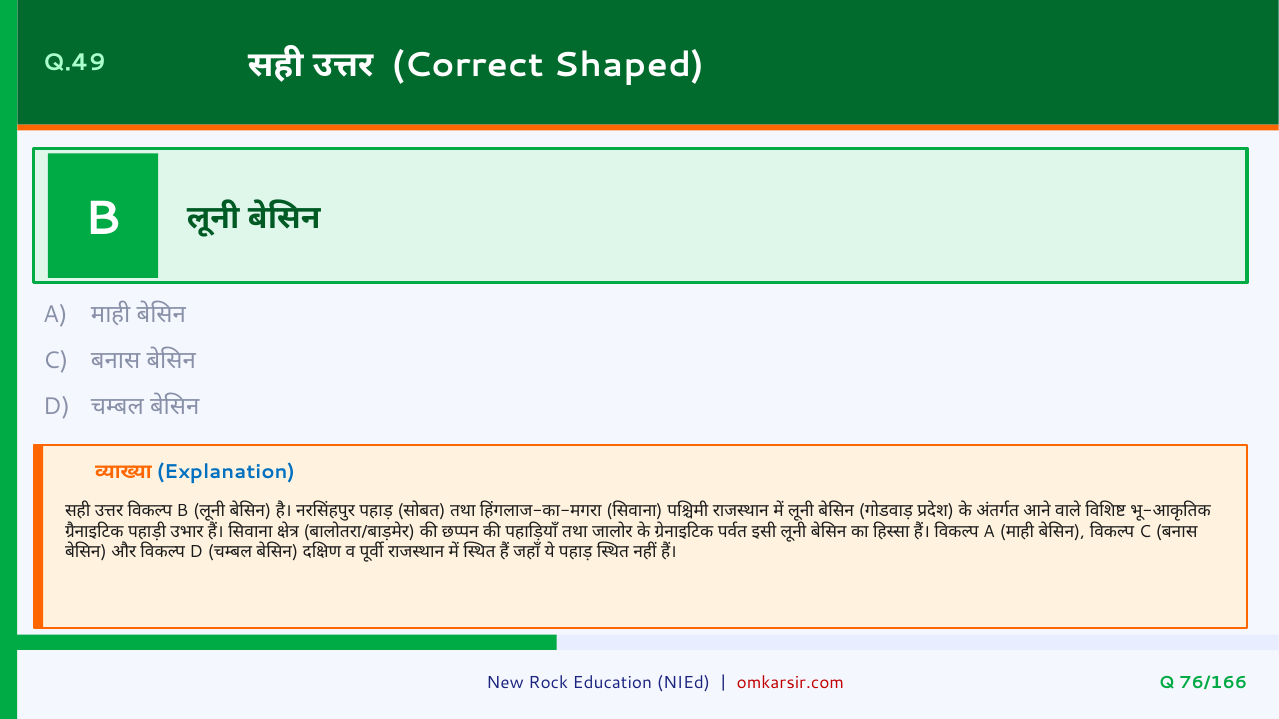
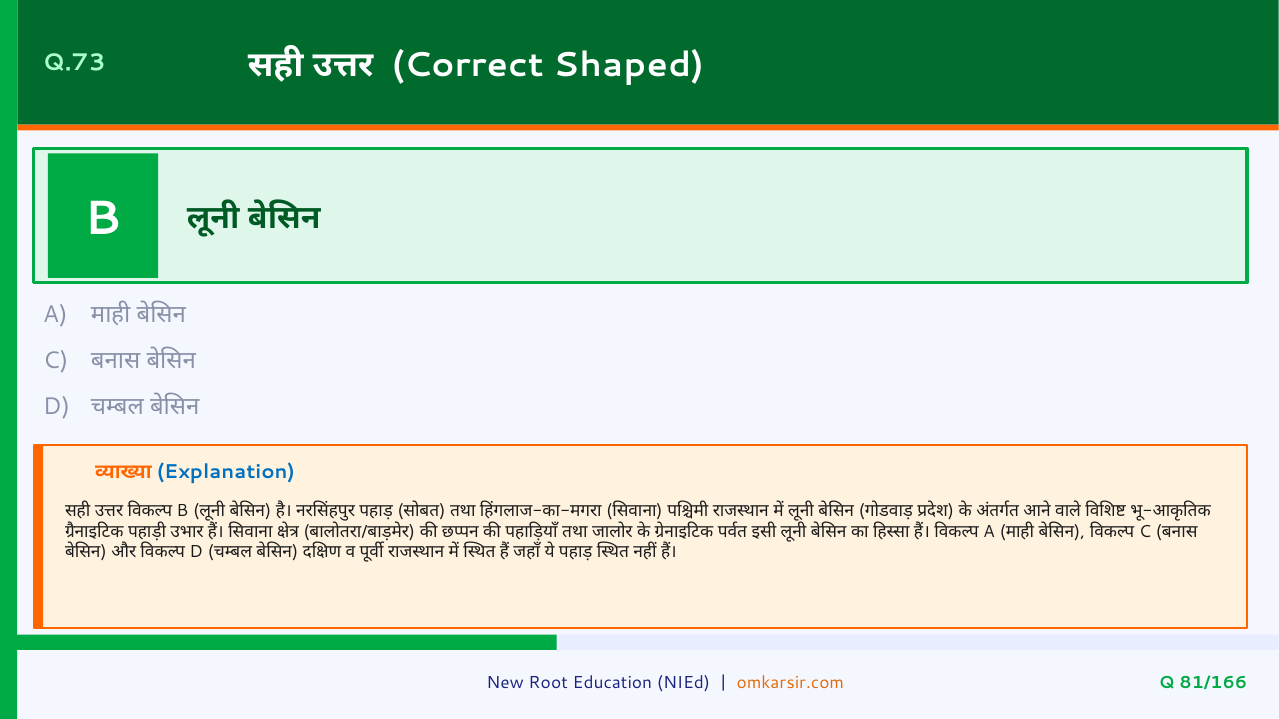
Q.49: Q.49 -> Q.73 (74, 63)
Rock: Rock -> Root (548, 683)
omkarsir.com colour: red -> orange (790, 683)
76/166: 76/166 -> 81/166 (1213, 683)
